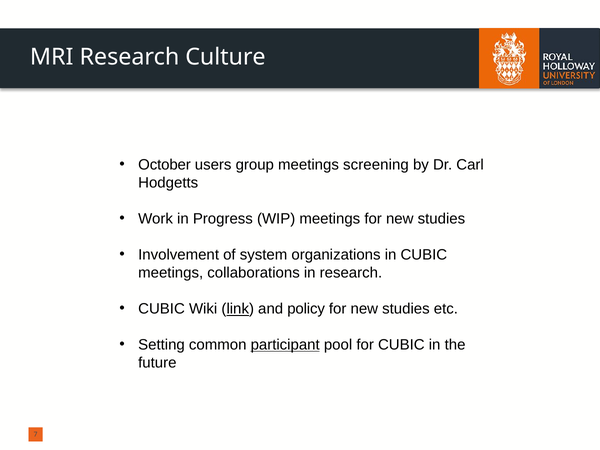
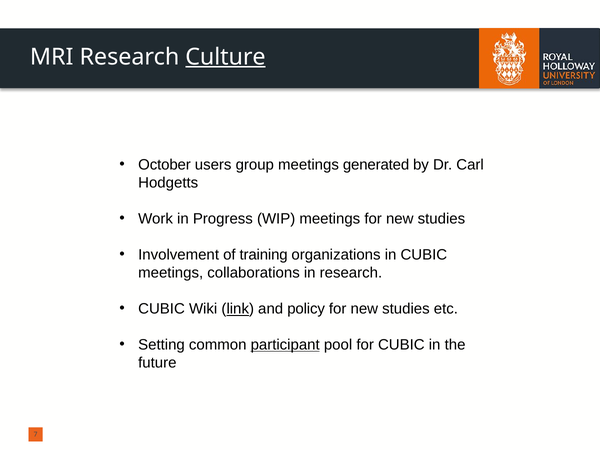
Culture underline: none -> present (225, 57)
screening: screening -> generated (376, 165)
system: system -> training (264, 255)
